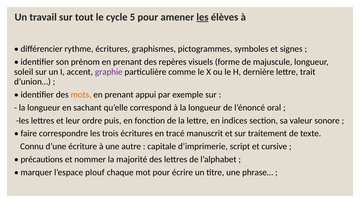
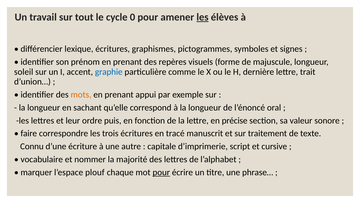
5: 5 -> 0 (132, 17)
rythme: rythme -> lexique (79, 49)
graphie colour: purple -> blue (109, 72)
indices: indices -> précise (235, 120)
précautions: précautions -> vocabulaire (42, 159)
pour underline: none -> present (161, 172)
